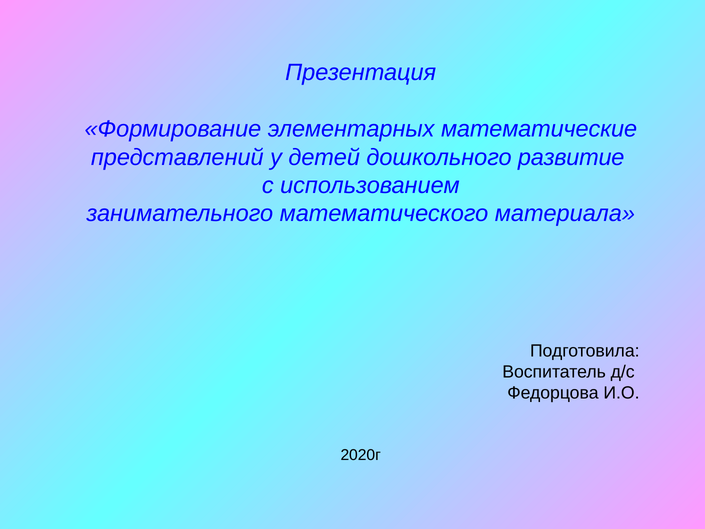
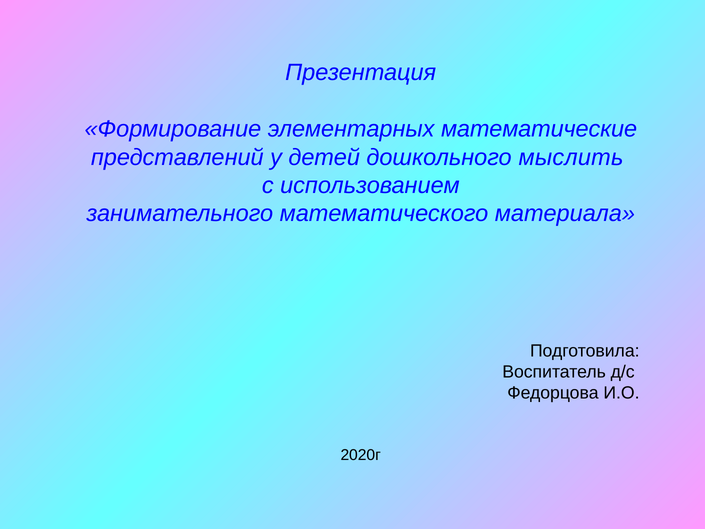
развитие: развитие -> мыслить (571, 157)
